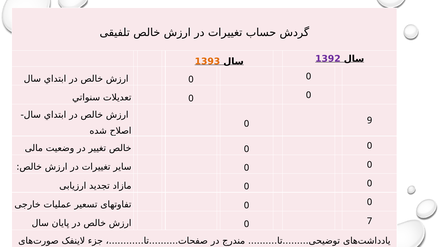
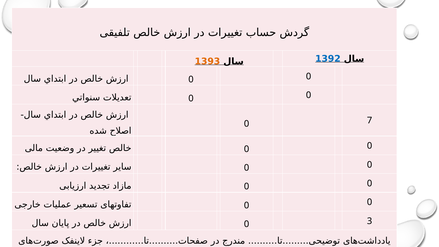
1392 colour: purple -> blue (328, 59)
9: 9 -> 7 (370, 121)
7: 7 -> 3 (370, 221)
